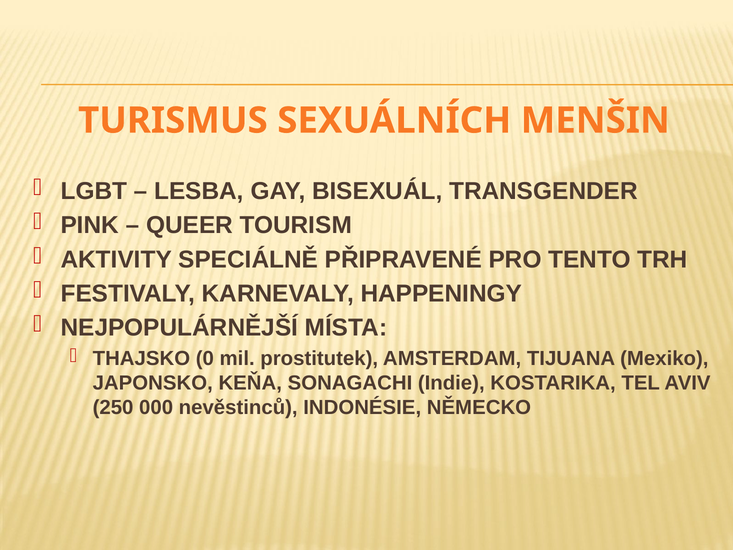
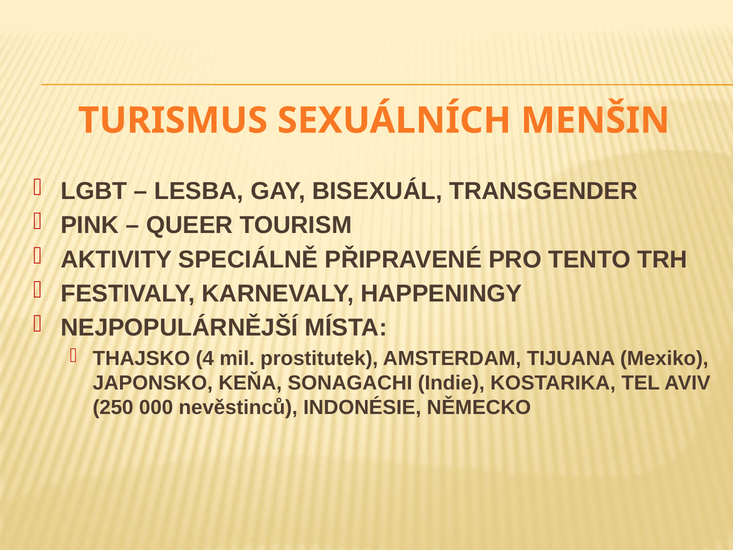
0: 0 -> 4 (205, 358)
